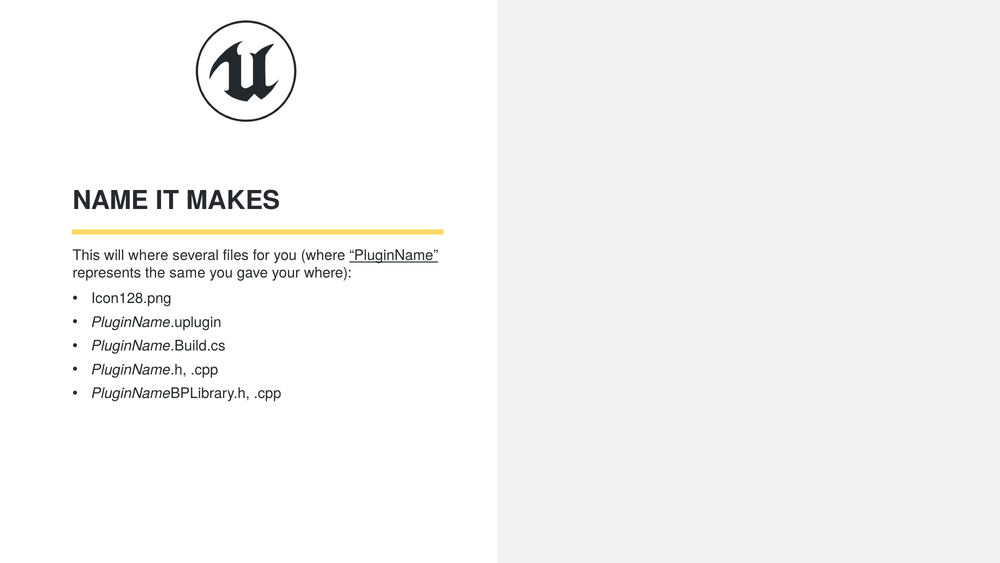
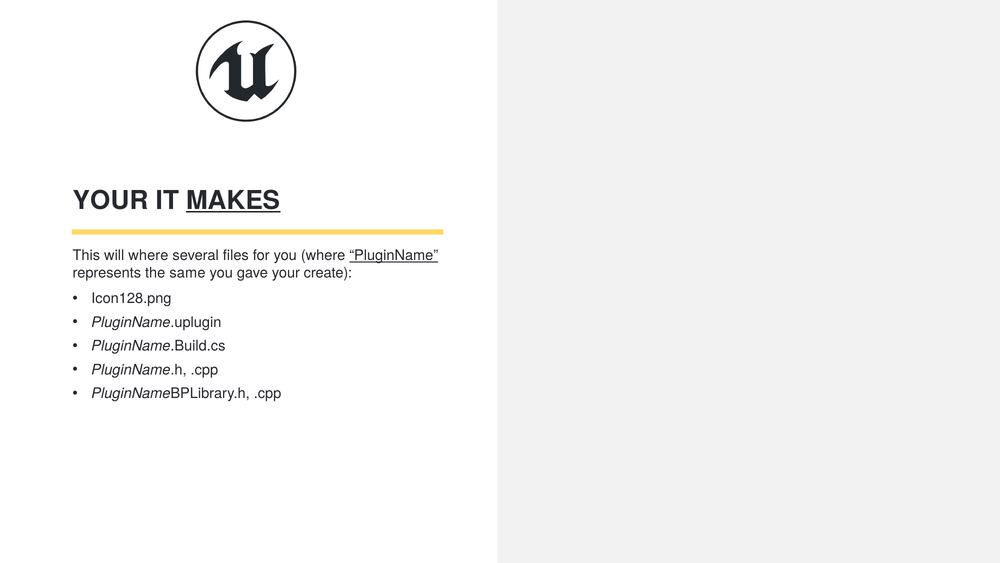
NAME: NAME -> YOUR (111, 200)
MAKES underline: none -> present (233, 200)
your where: where -> create (328, 273)
